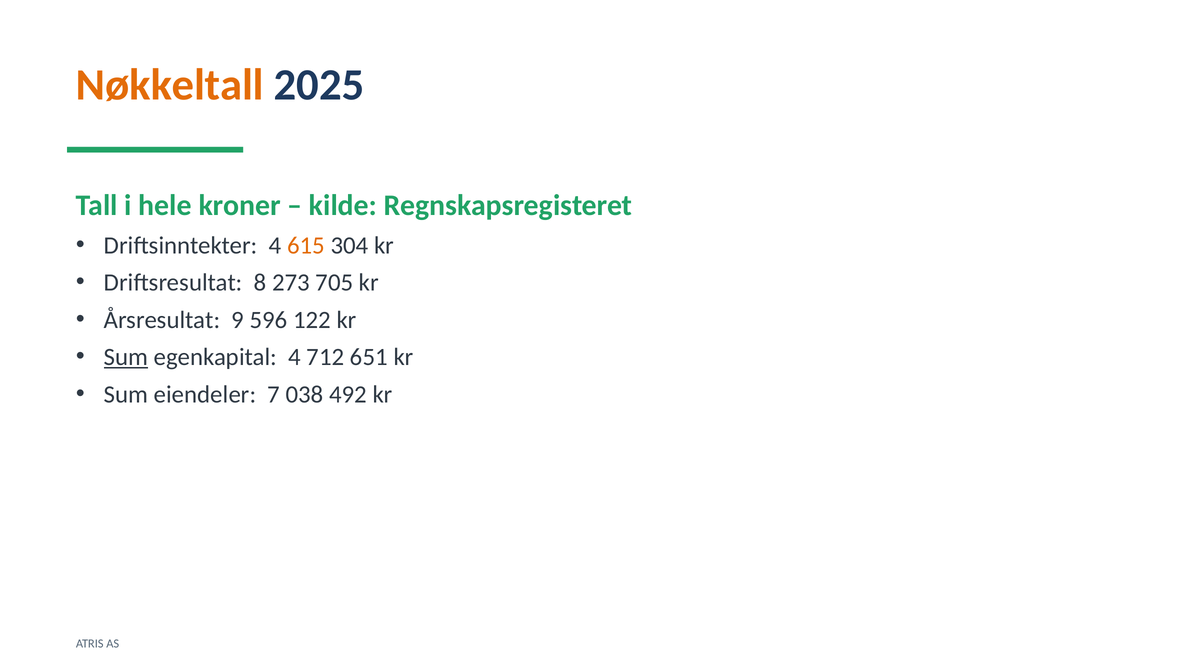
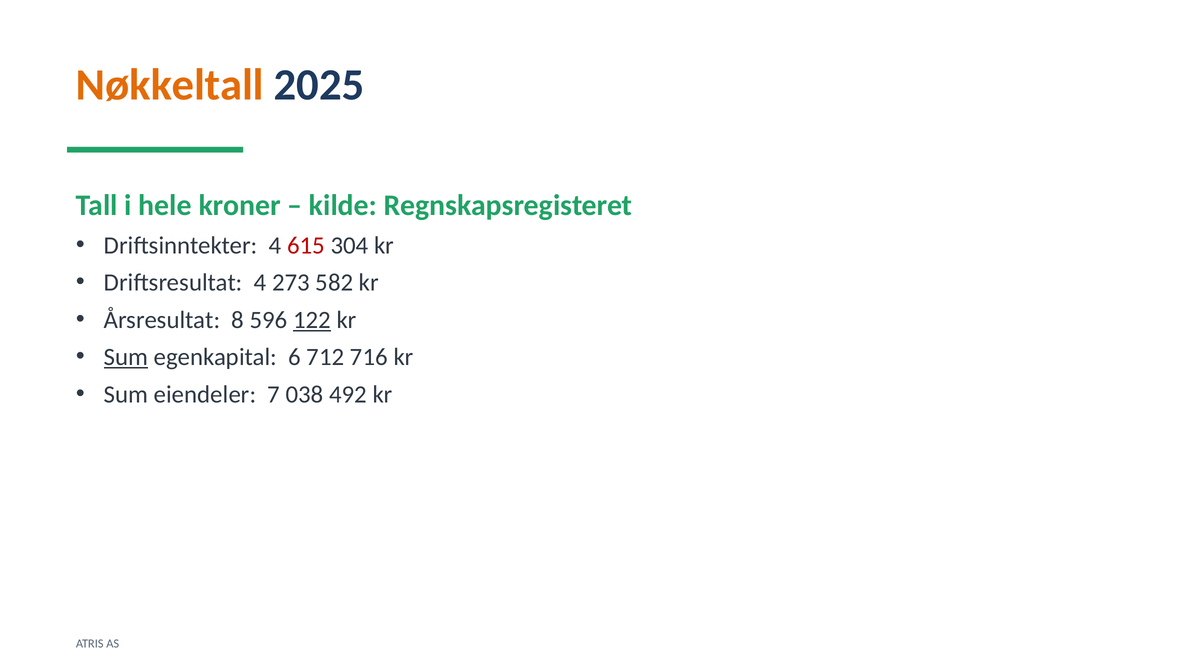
615 colour: orange -> red (306, 245)
Driftsresultat 8: 8 -> 4 (260, 283)
705: 705 -> 582 (334, 283)
9: 9 -> 8 (238, 320)
122 underline: none -> present (312, 320)
egenkapital 4: 4 -> 6 (295, 357)
651: 651 -> 716 (369, 357)
